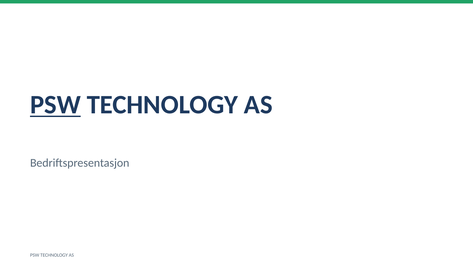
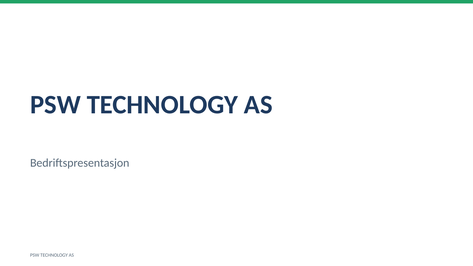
PSW underline: present -> none (55, 105)
